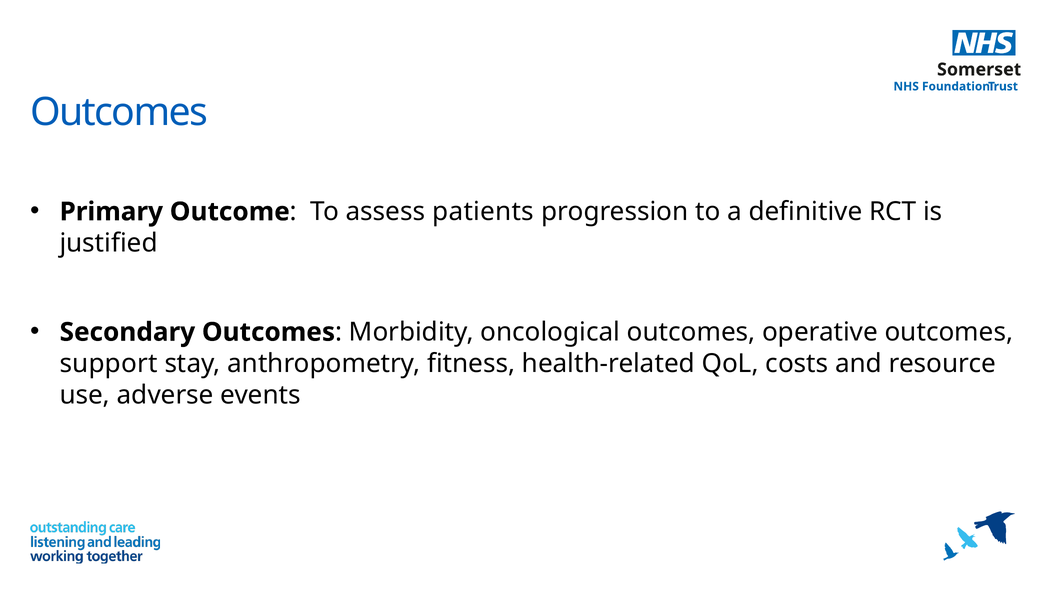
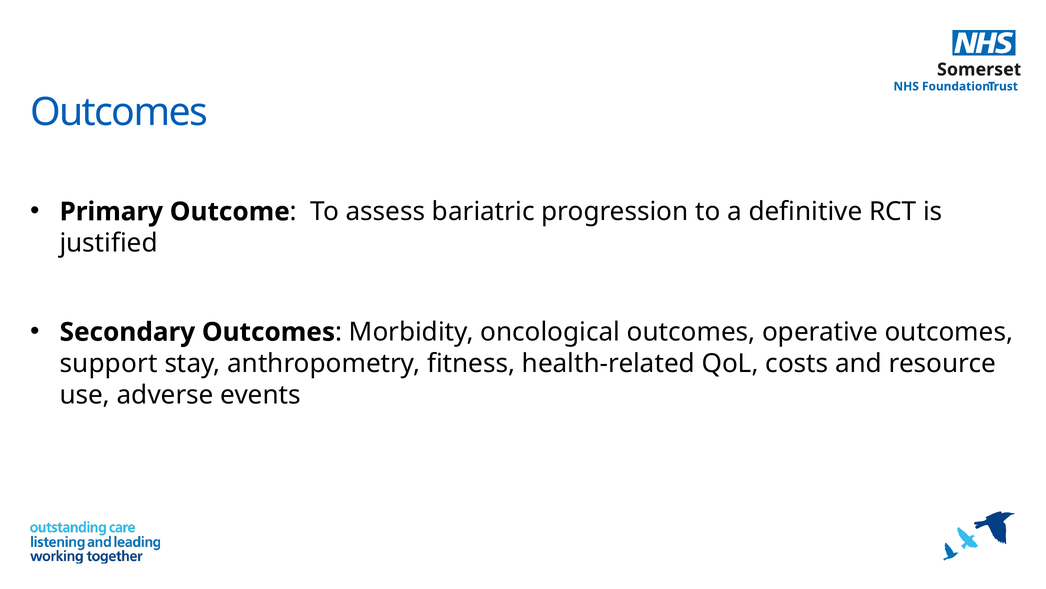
patients: patients -> bariatric (483, 211)
